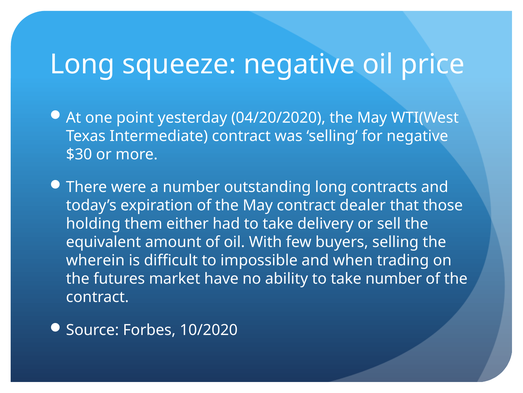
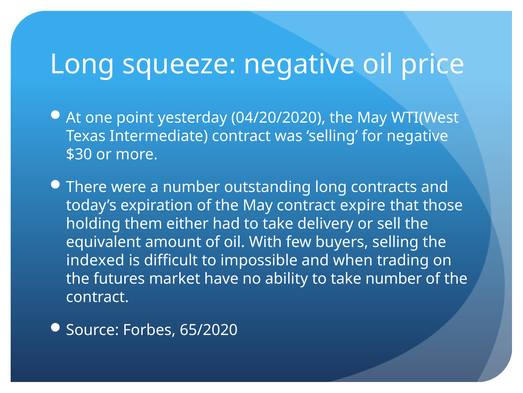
dealer: dealer -> expire (363, 205)
wherein: wherein -> indexed (95, 260)
10/2020: 10/2020 -> 65/2020 (209, 330)
